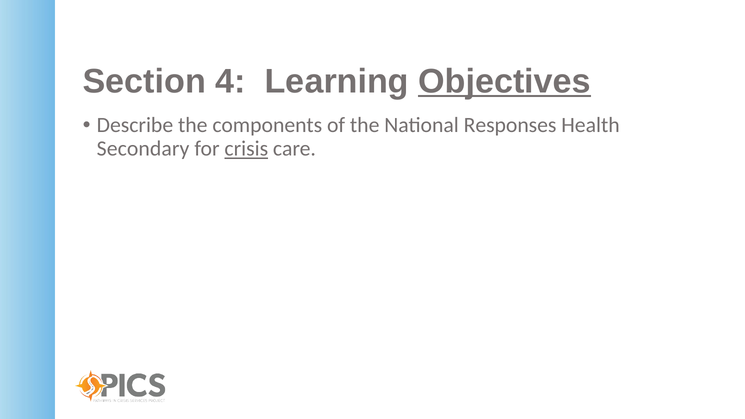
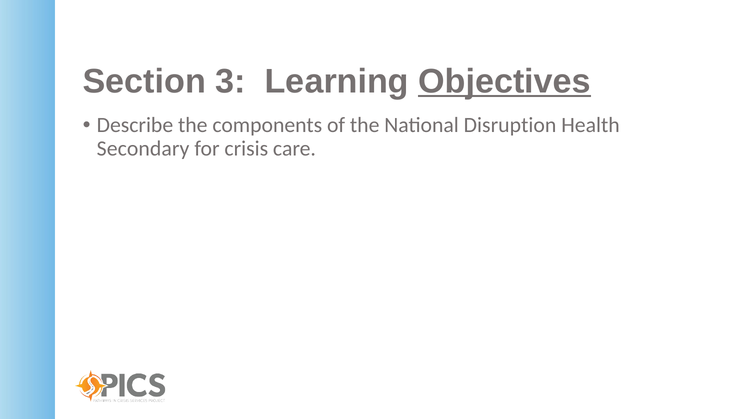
4: 4 -> 3 (231, 81)
Responses: Responses -> Disruption (510, 125)
crisis underline: present -> none (246, 149)
